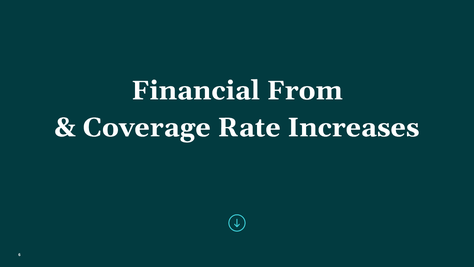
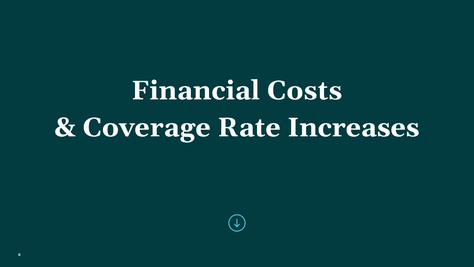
From: From -> Costs (305, 90)
